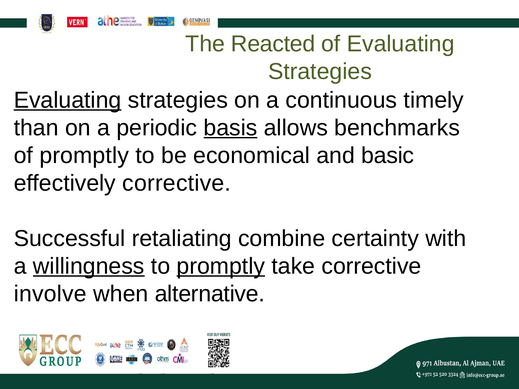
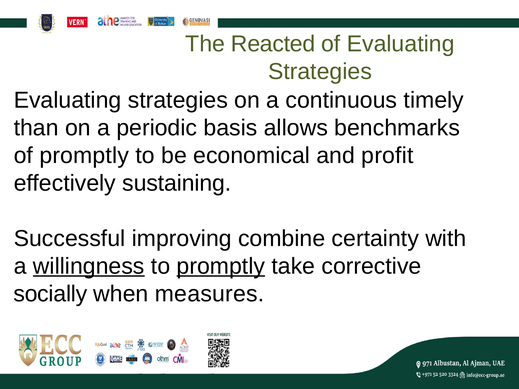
Evaluating underline: present -> none (68, 100)
basis underline: present -> none (230, 128)
basic: basic -> profit (387, 156)
effectively corrective: corrective -> sustaining (177, 183)
retaliating: retaliating -> improving (182, 239)
involve: involve -> socially (50, 294)
alternative: alternative -> measures (210, 294)
